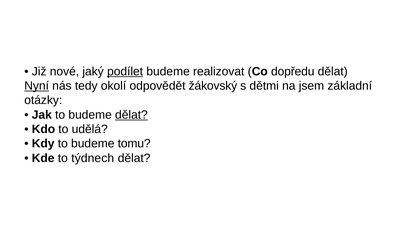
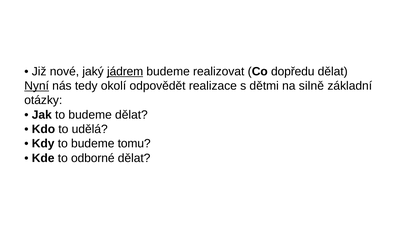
podílet: podílet -> jádrem (125, 71)
žákovský: žákovský -> realizace (213, 86)
jsem: jsem -> silně (311, 86)
dělat underline: present -> none (131, 115)
týdnech: týdnech -> odborné (93, 158)
